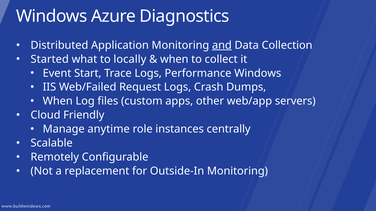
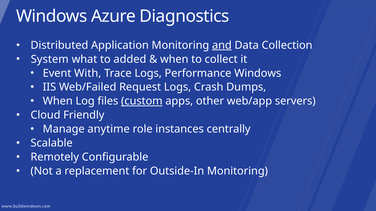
Started: Started -> System (50, 59)
locally: locally -> added (130, 59)
Start: Start -> With (88, 73)
custom underline: none -> present (142, 101)
